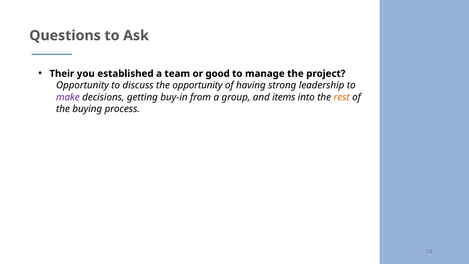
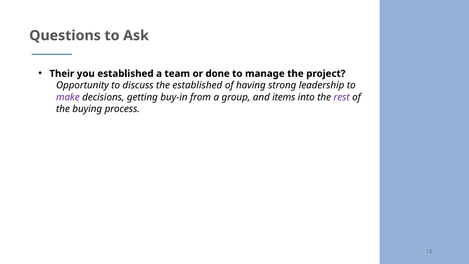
good: good -> done (218, 74)
the opportunity: opportunity -> established (197, 85)
rest colour: orange -> purple (342, 97)
